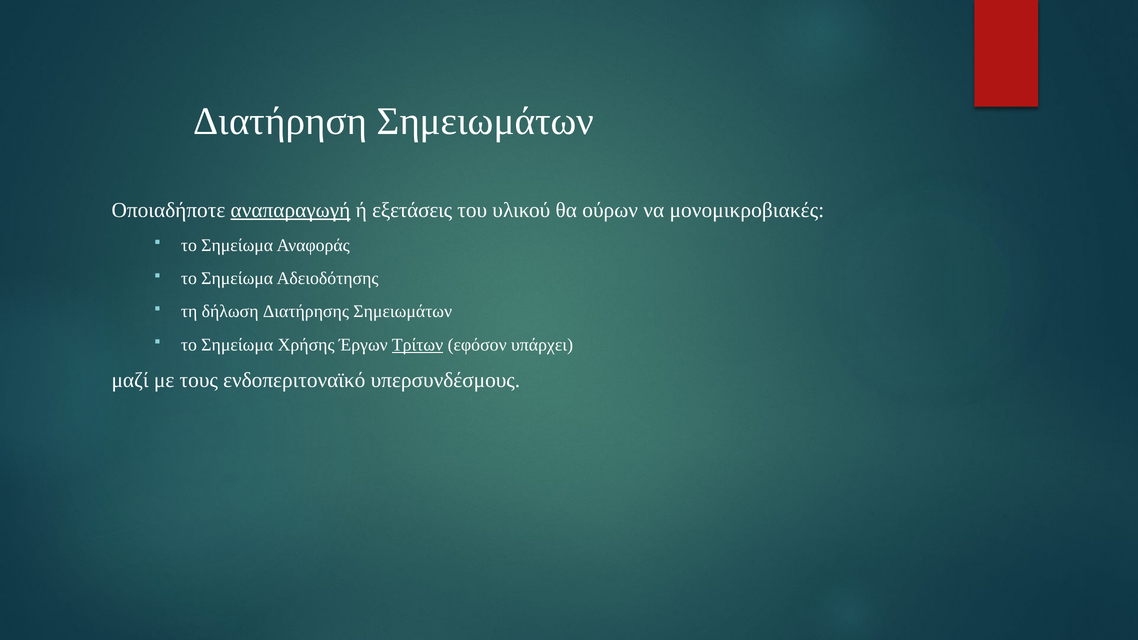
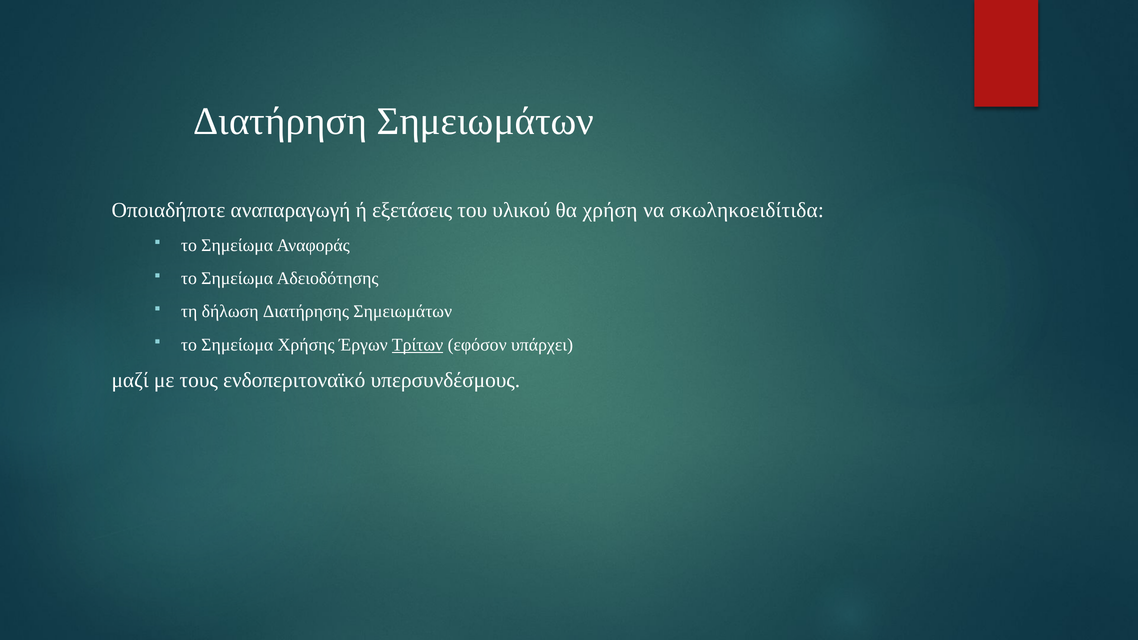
αναπαραγωγή underline: present -> none (290, 210)
ούρων: ούρων -> χρήση (610, 210)
μονομικροβιακές: μονομικροβιακές -> σκωληκοειδίτιδα (747, 210)
